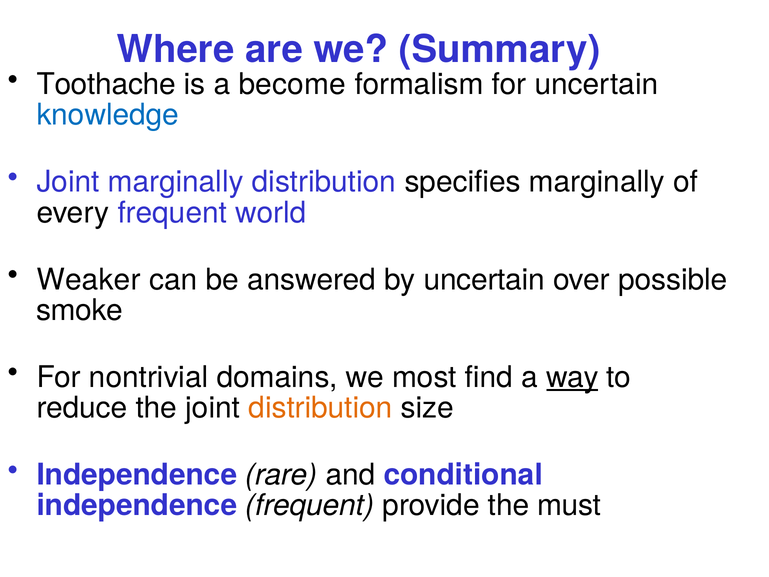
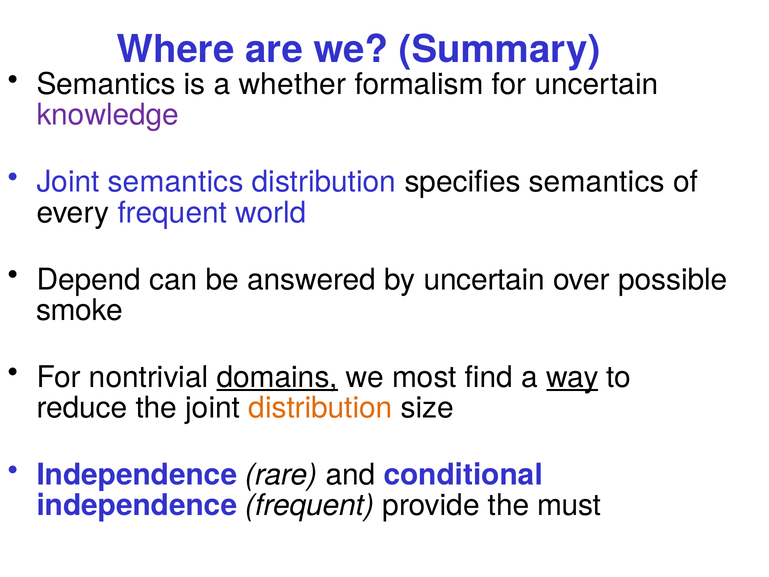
Toothache: Toothache -> Semantics (106, 84)
become: become -> whether (292, 84)
knowledge colour: blue -> purple (108, 115)
Joint marginally: marginally -> semantics (176, 182)
specifies marginally: marginally -> semantics (597, 182)
Weaker: Weaker -> Depend (89, 280)
domains underline: none -> present (277, 377)
